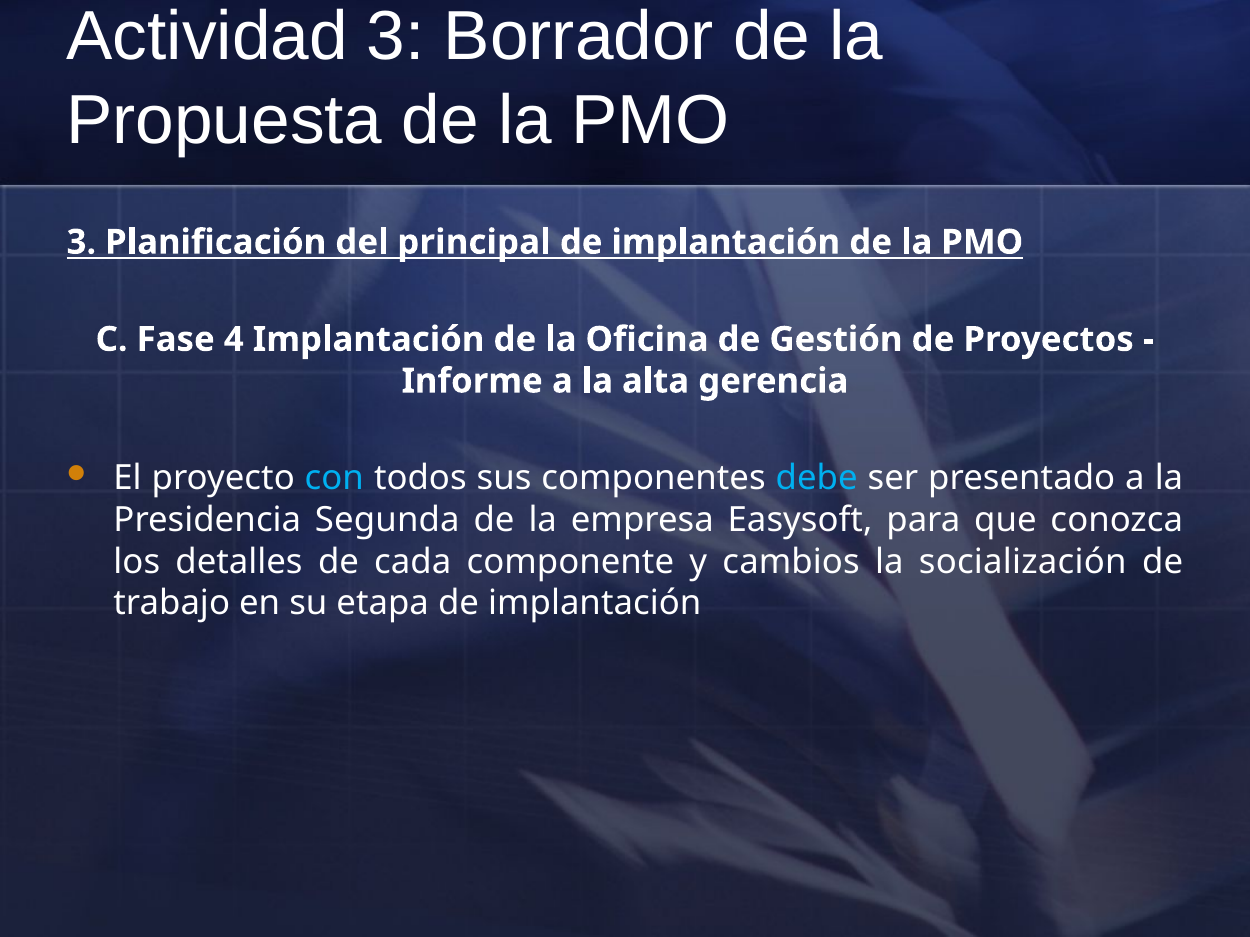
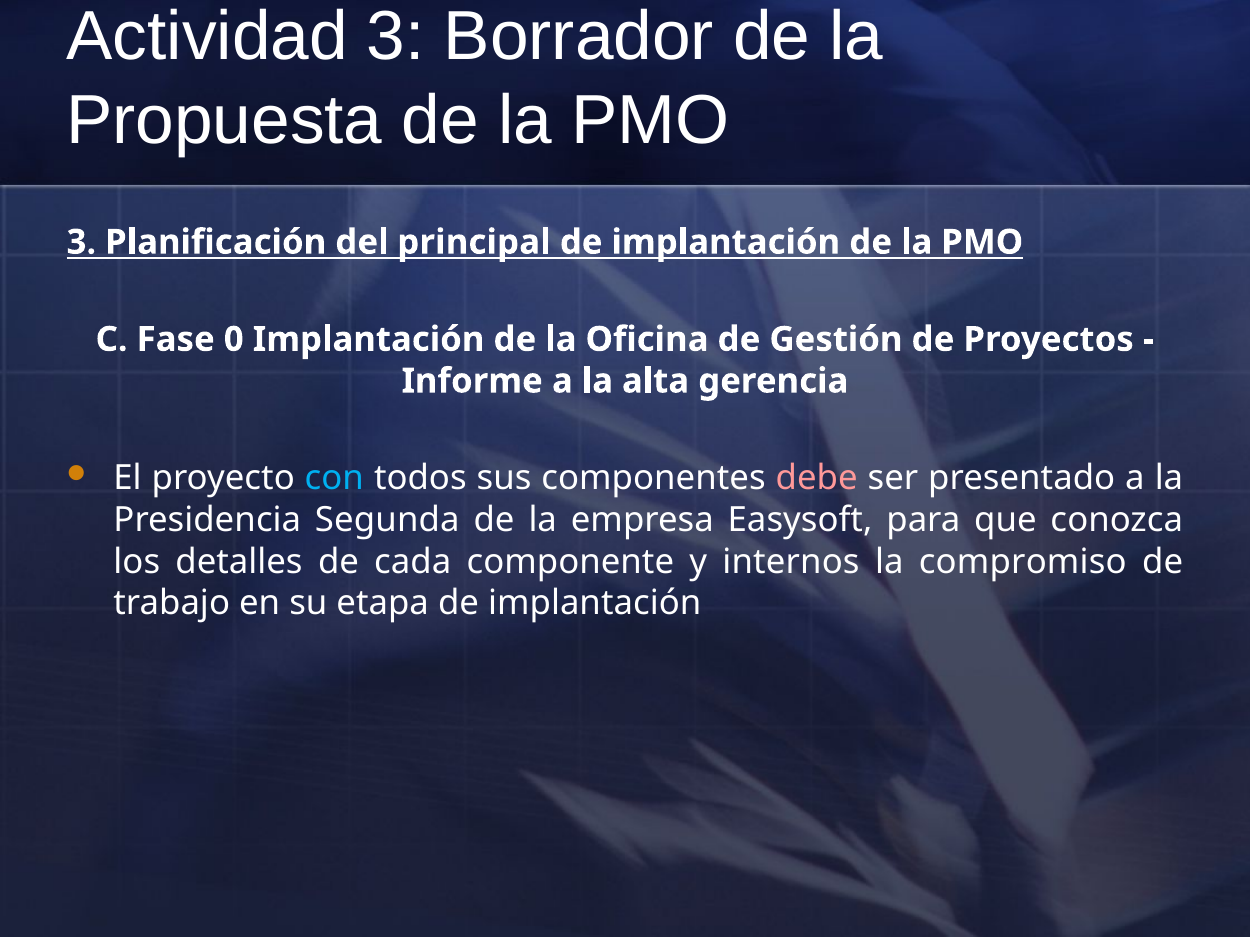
4: 4 -> 0 (234, 340)
debe colour: light blue -> pink (817, 478)
cambios: cambios -> internos (791, 562)
socialización: socialización -> compromiso (1023, 562)
